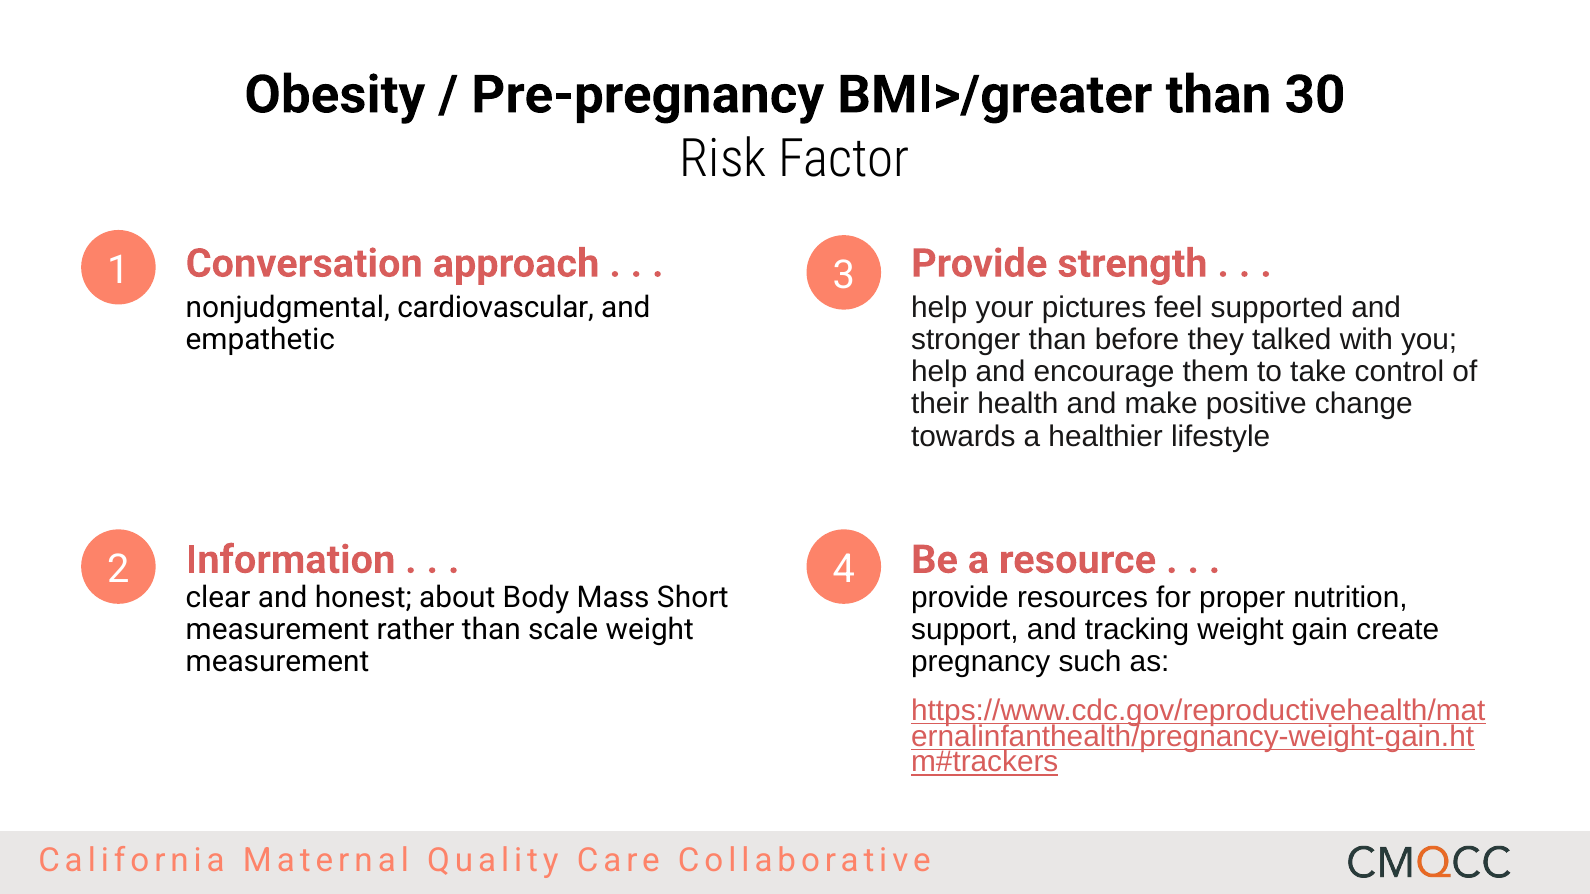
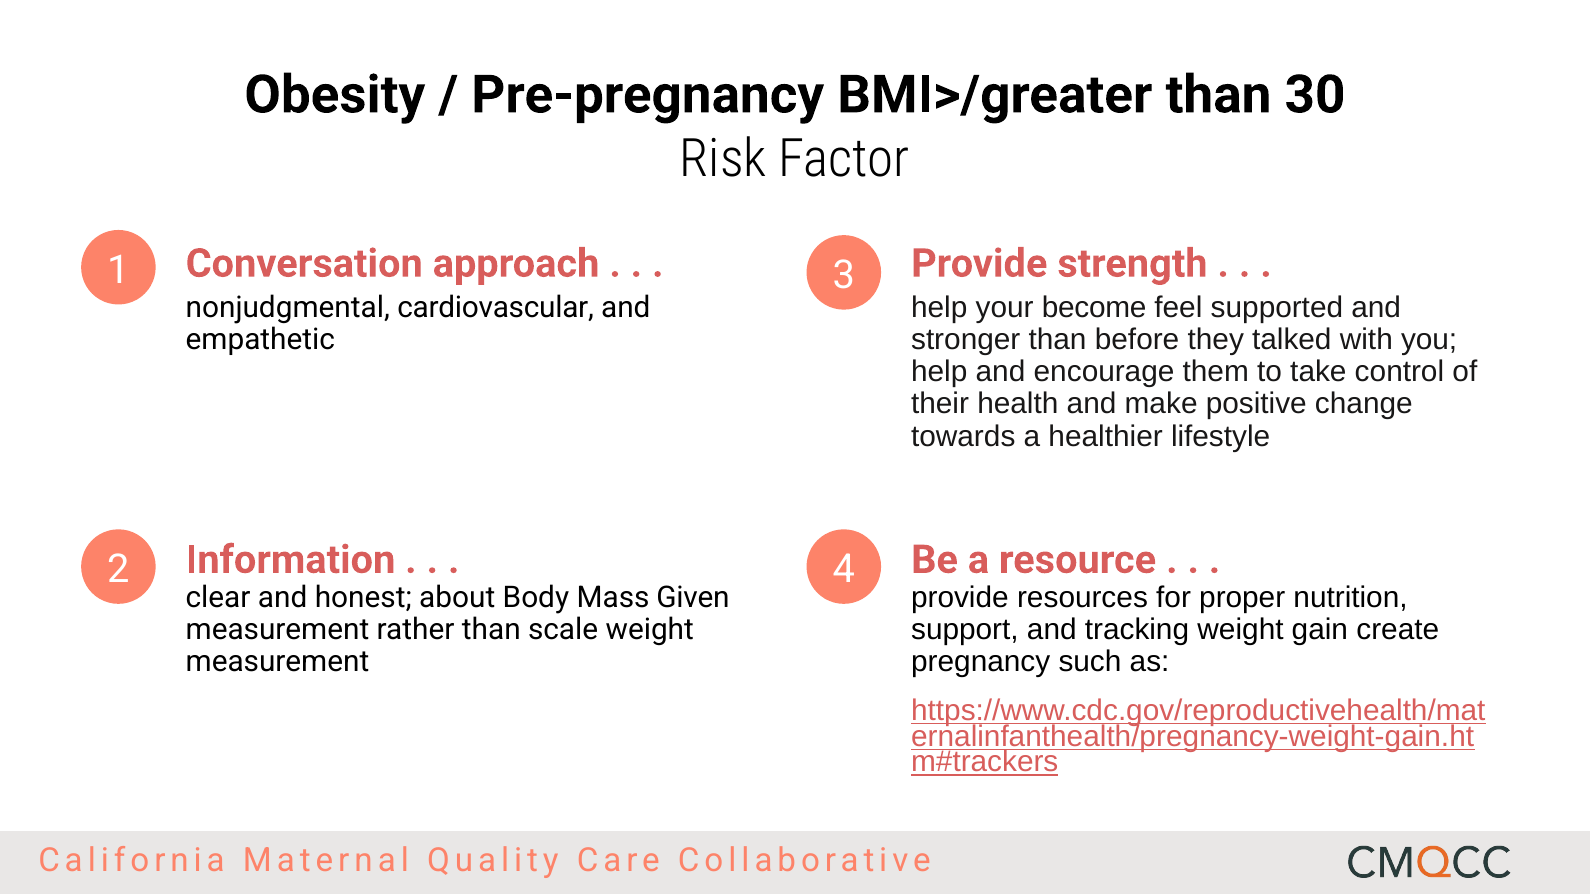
pictures: pictures -> become (1094, 308)
Short: Short -> Given (693, 598)
